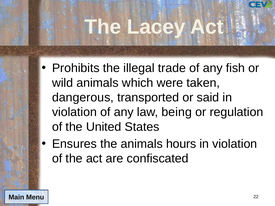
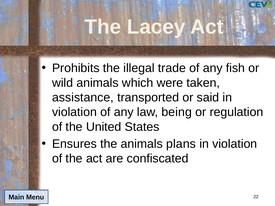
dangerous: dangerous -> assistance (83, 98)
hours: hours -> plans (181, 144)
